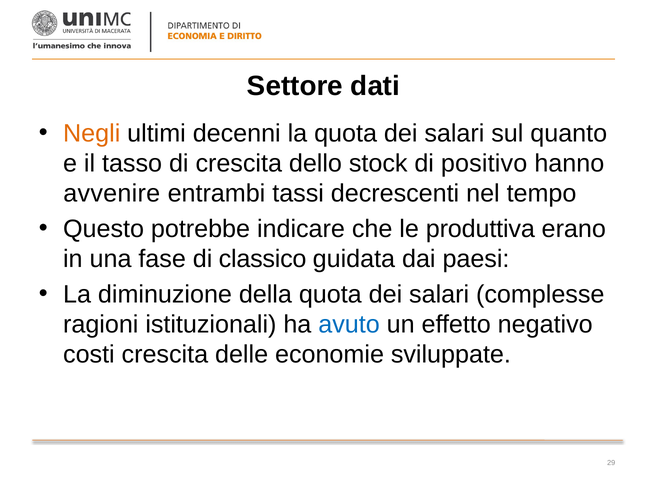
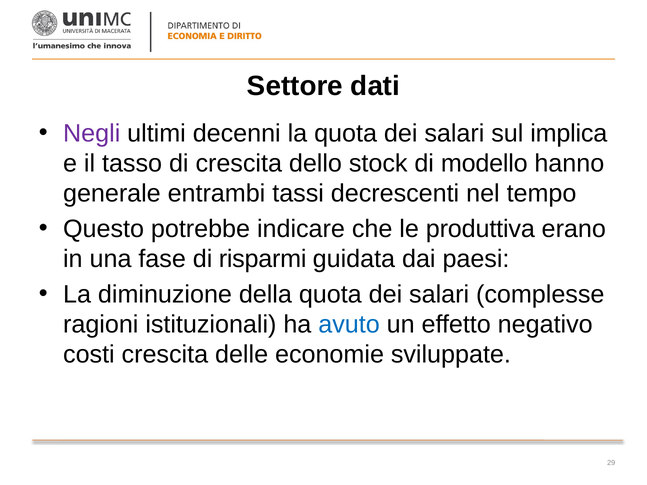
Negli colour: orange -> purple (92, 133)
quanto: quanto -> implica (569, 133)
positivo: positivo -> modello (484, 164)
avvenire: avvenire -> generale (112, 194)
classico: classico -> risparmi (263, 259)
